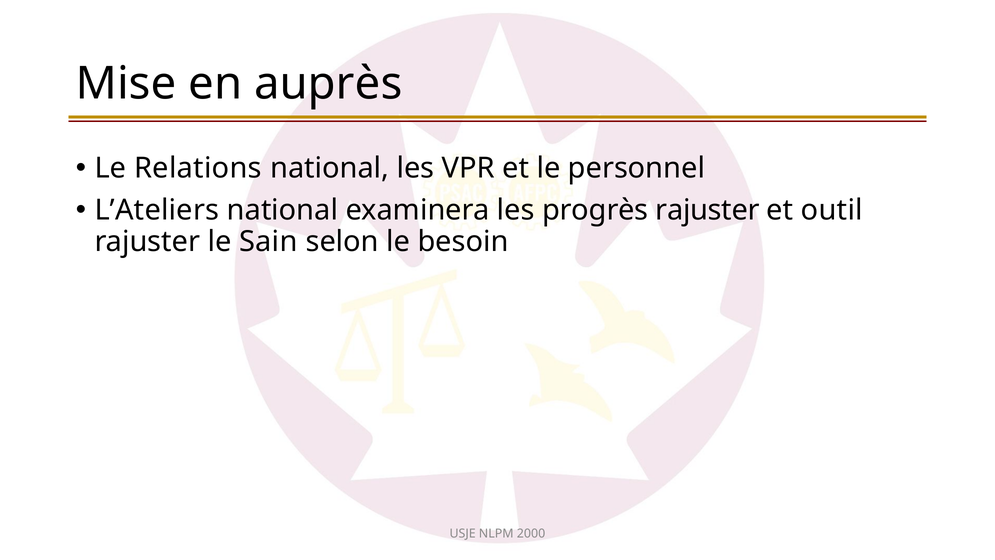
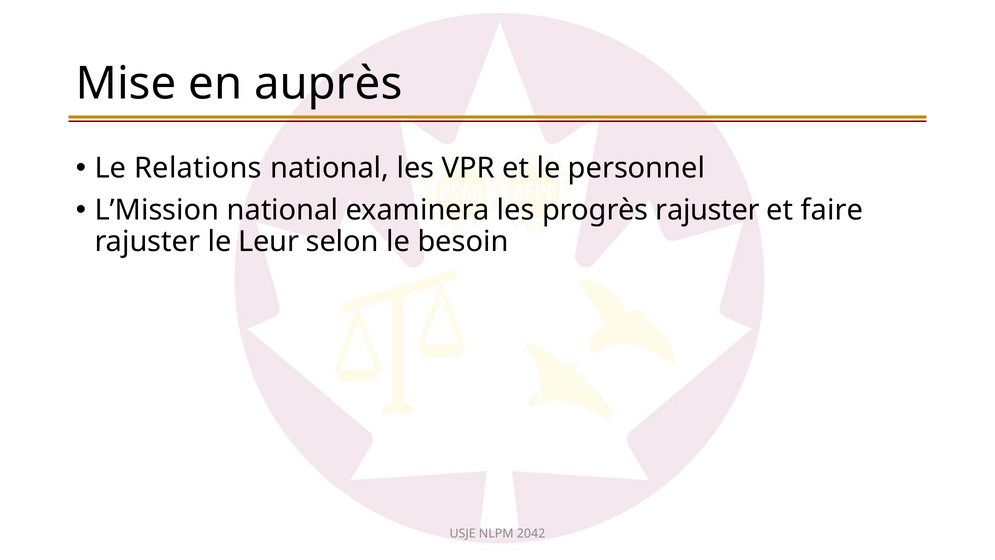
L’Ateliers: L’Ateliers -> L’Mission (157, 210)
outil: outil -> faire (832, 210)
Sain: Sain -> Leur (269, 241)
2000: 2000 -> 2042 (531, 533)
